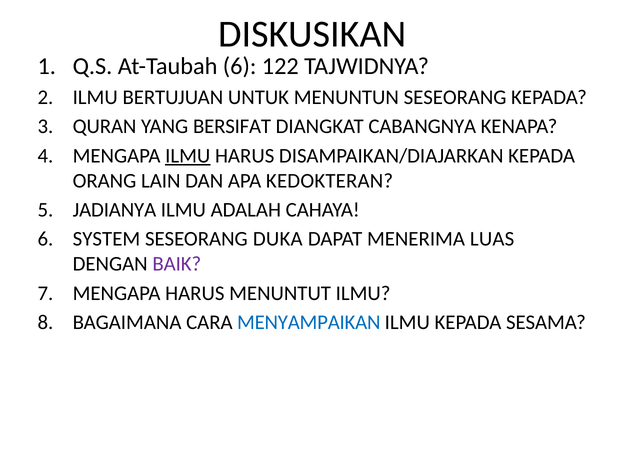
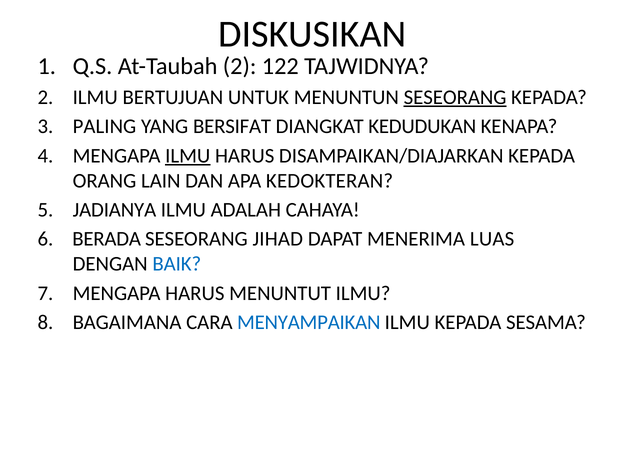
At-Taubah 6: 6 -> 2 (240, 66)
SESEORANG underline: none -> present (455, 97)
QURAN: QURAN -> PALING (104, 126)
CABANGNYA: CABANGNYA -> KEDUDUKAN (422, 126)
SYSTEM: SYSTEM -> BERADA (107, 239)
DUKA: DUKA -> JIHAD (278, 239)
BAIK colour: purple -> blue (177, 264)
